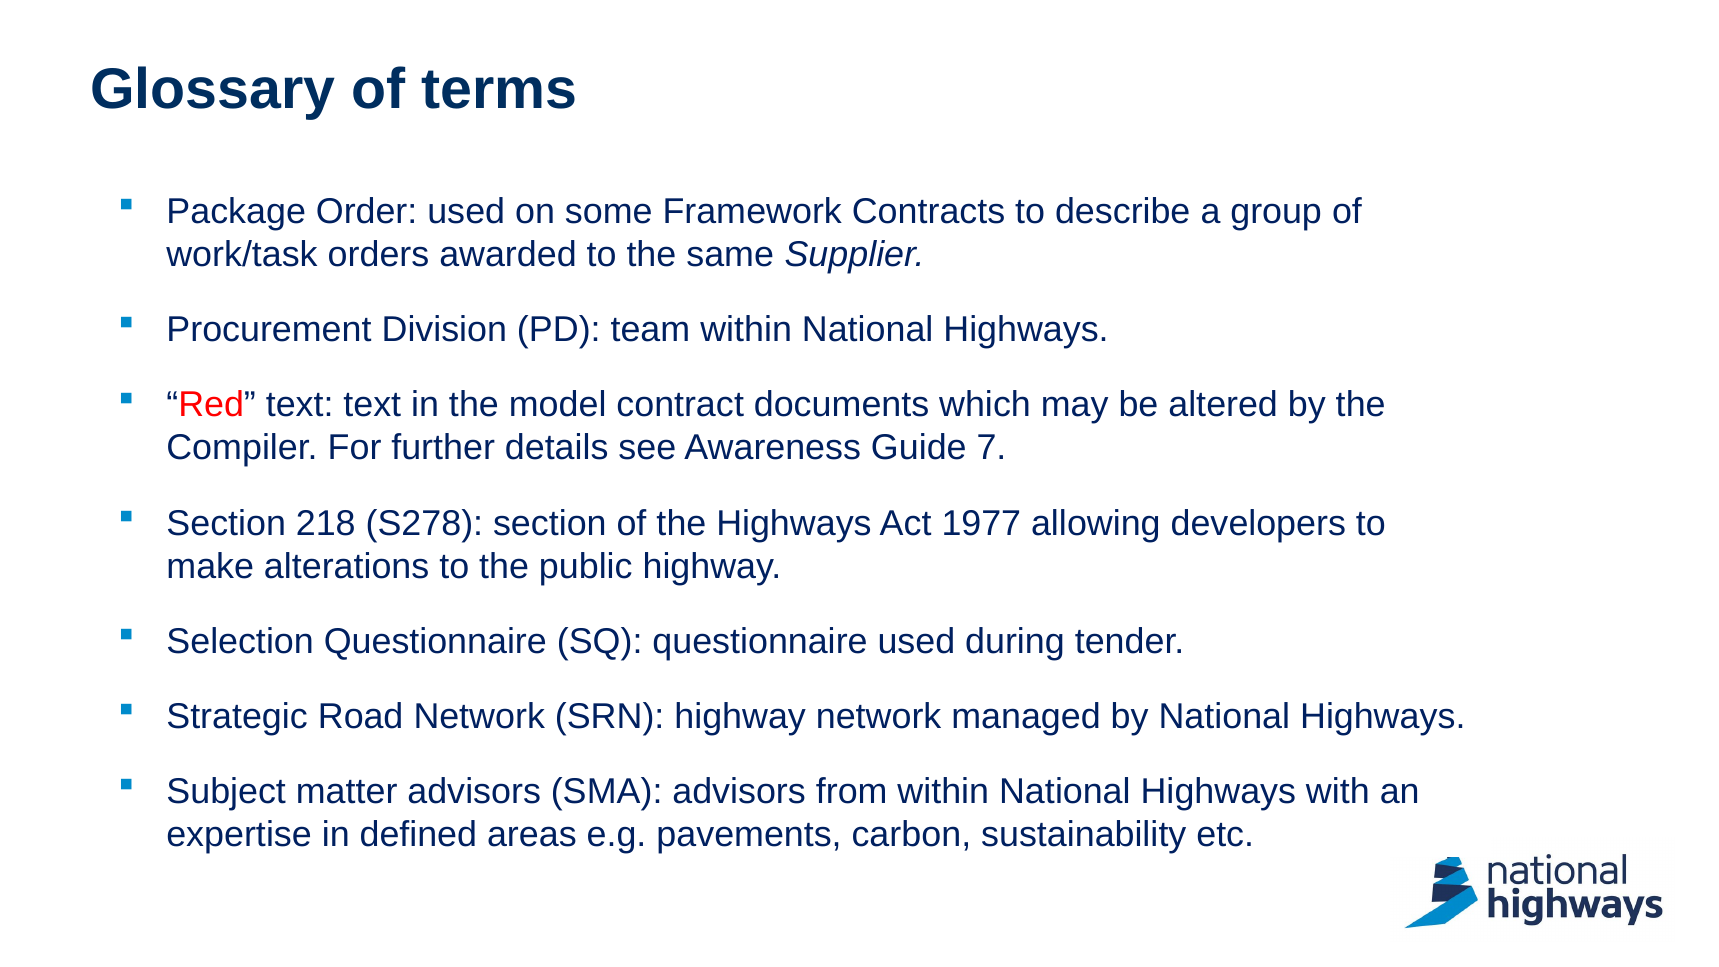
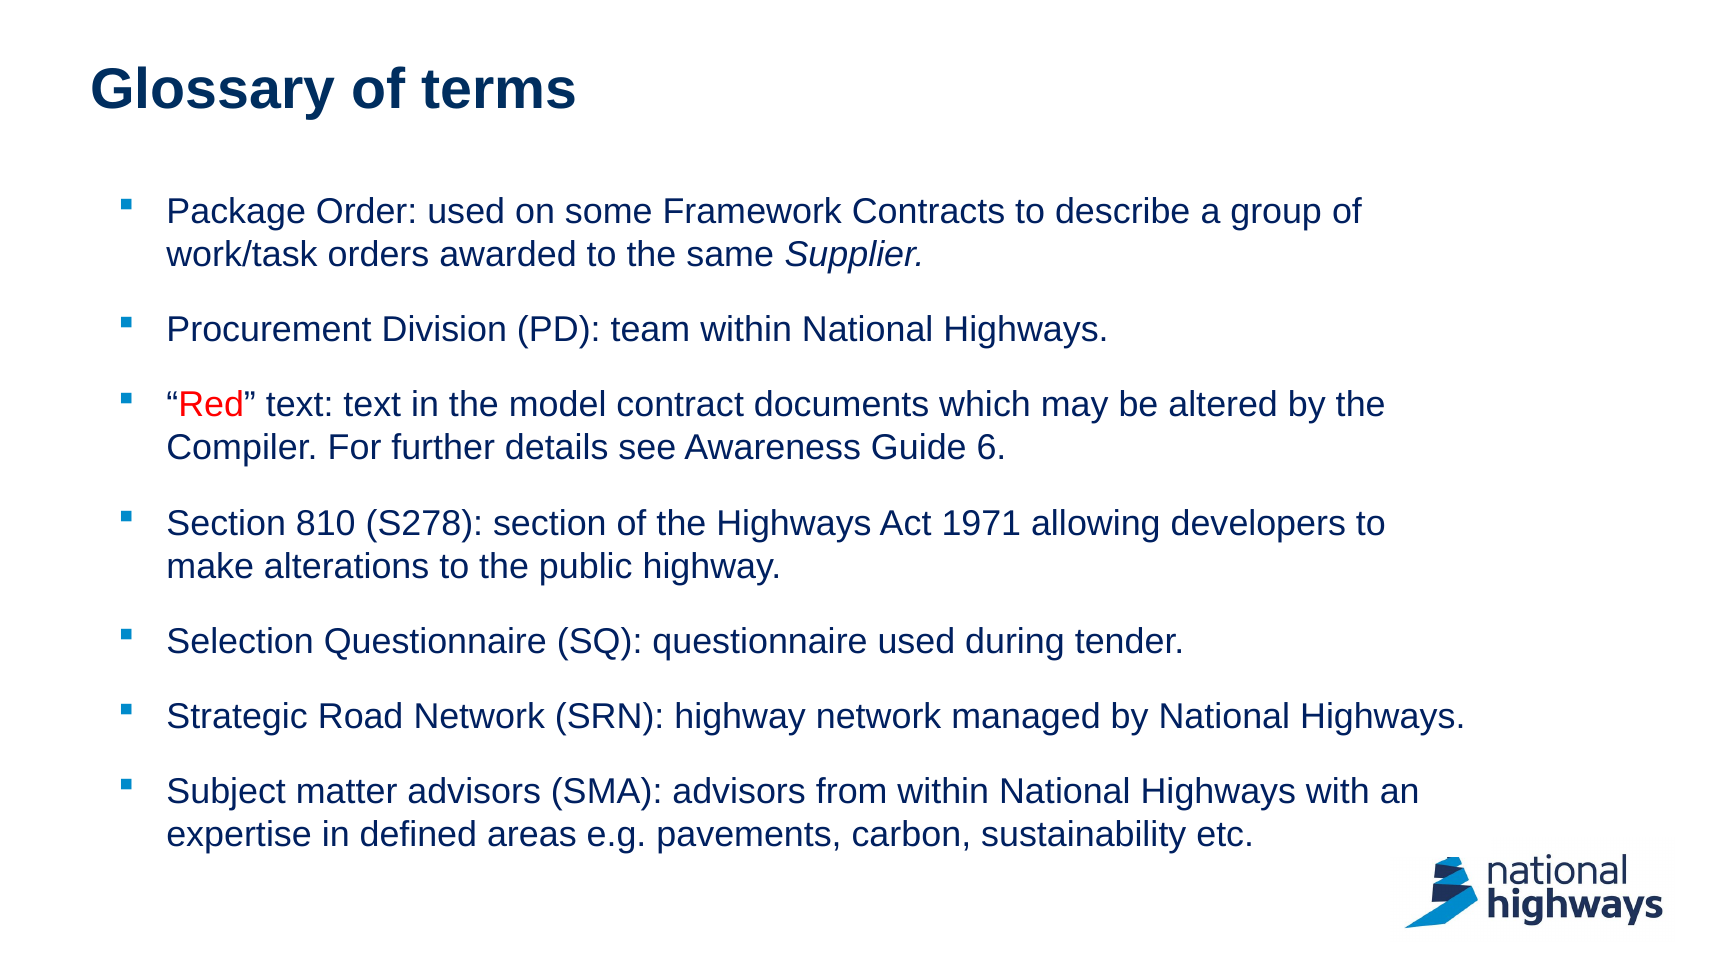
7: 7 -> 6 (991, 448)
218: 218 -> 810 (326, 523)
1977: 1977 -> 1971 (981, 523)
